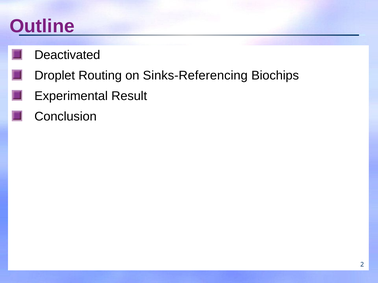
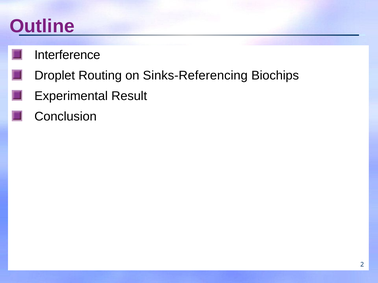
Deactivated: Deactivated -> Interference (67, 55)
